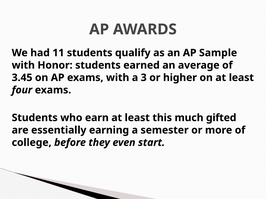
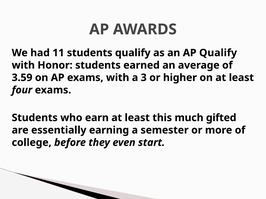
AP Sample: Sample -> Qualify (218, 53)
3.45: 3.45 -> 3.59 (22, 78)
